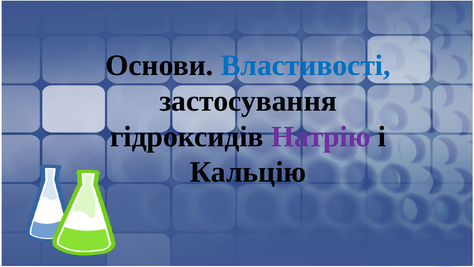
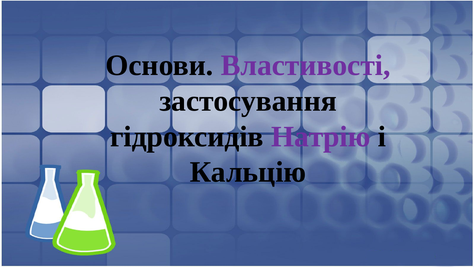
Властивості colour: blue -> purple (306, 65)
